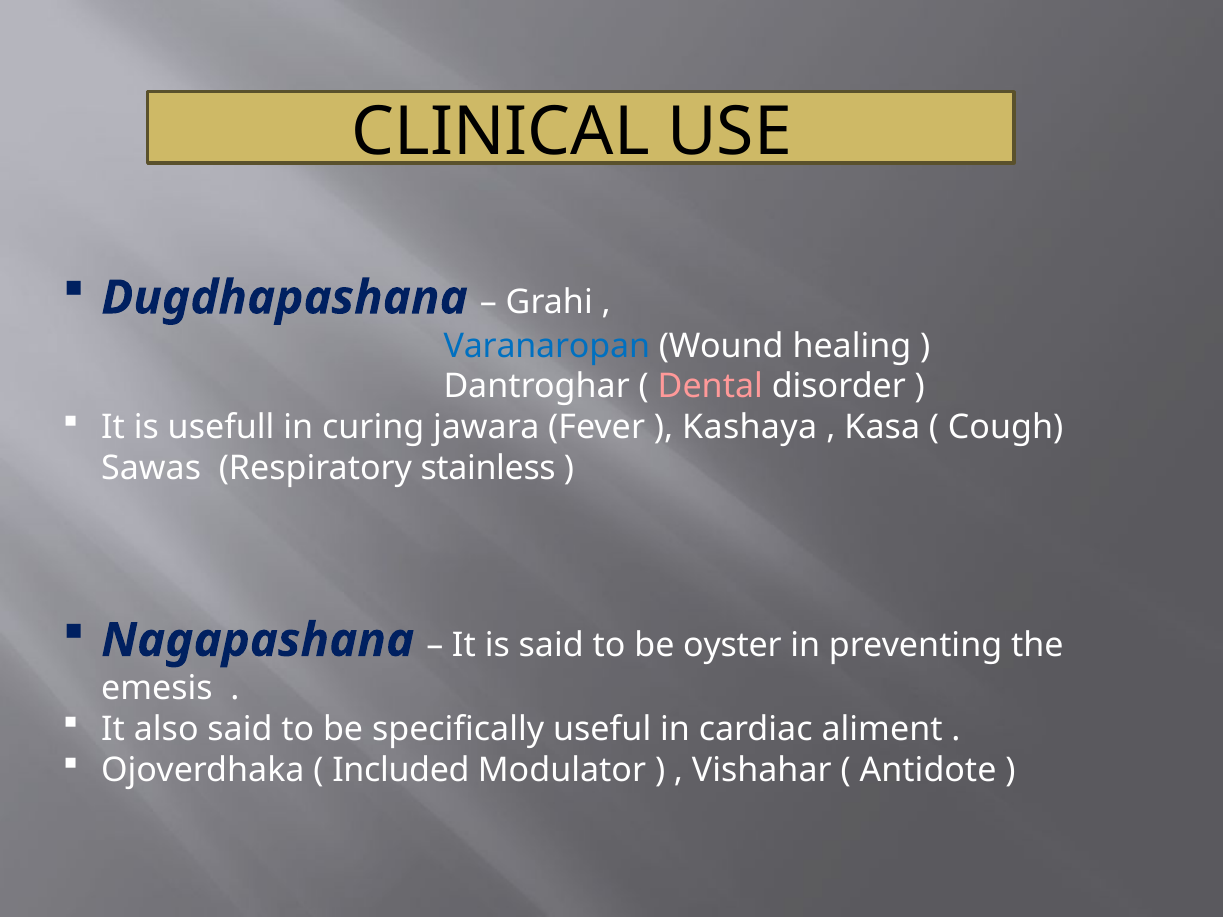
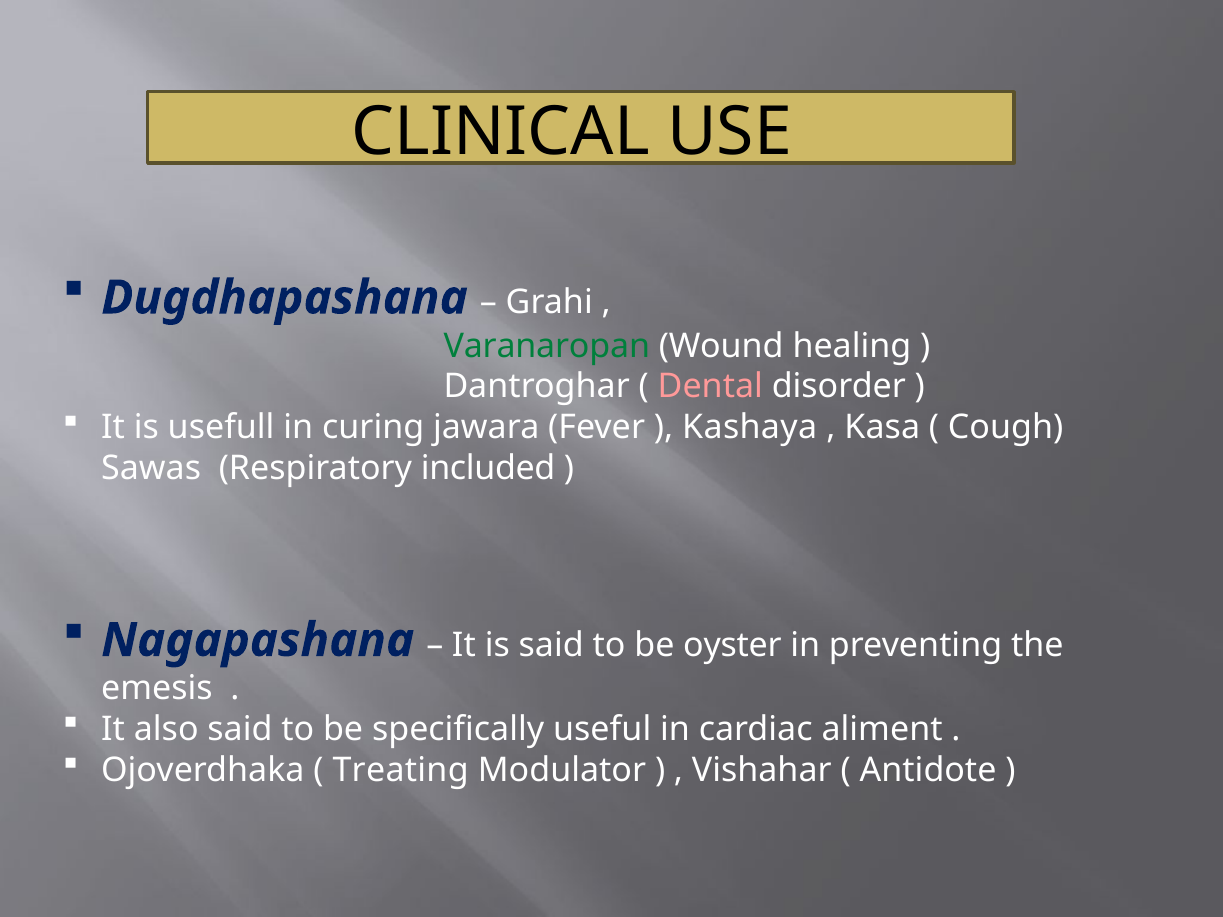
Varanaropan colour: blue -> green (547, 346)
stainless: stainless -> included (488, 468)
Included: Included -> Treating (401, 770)
